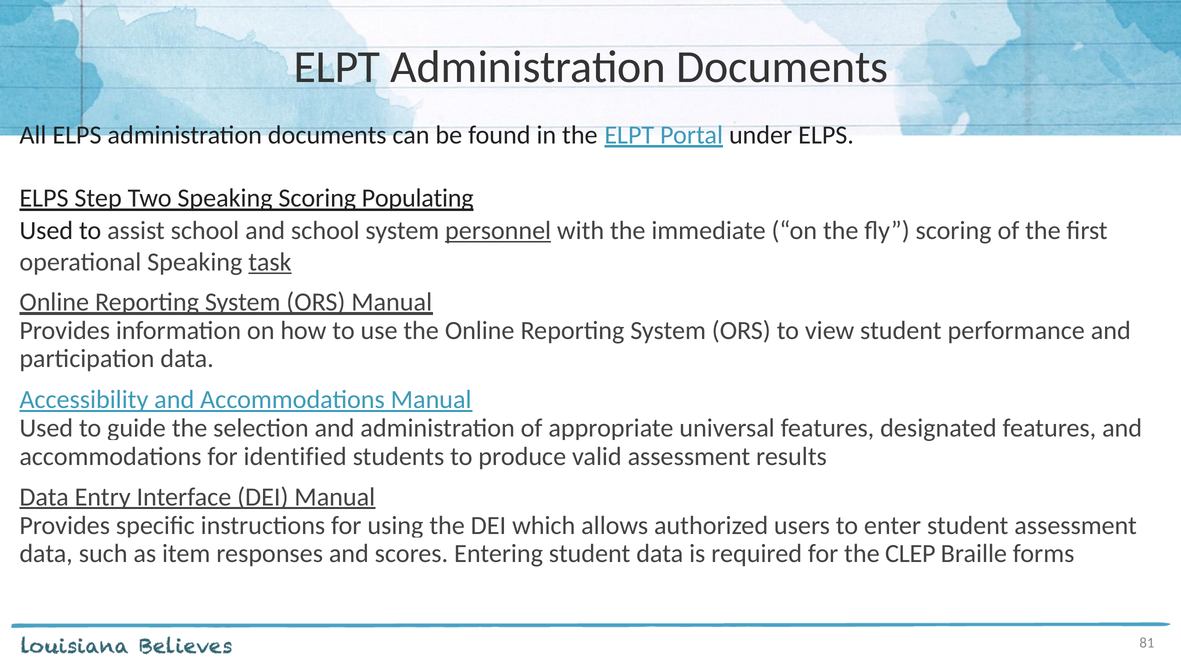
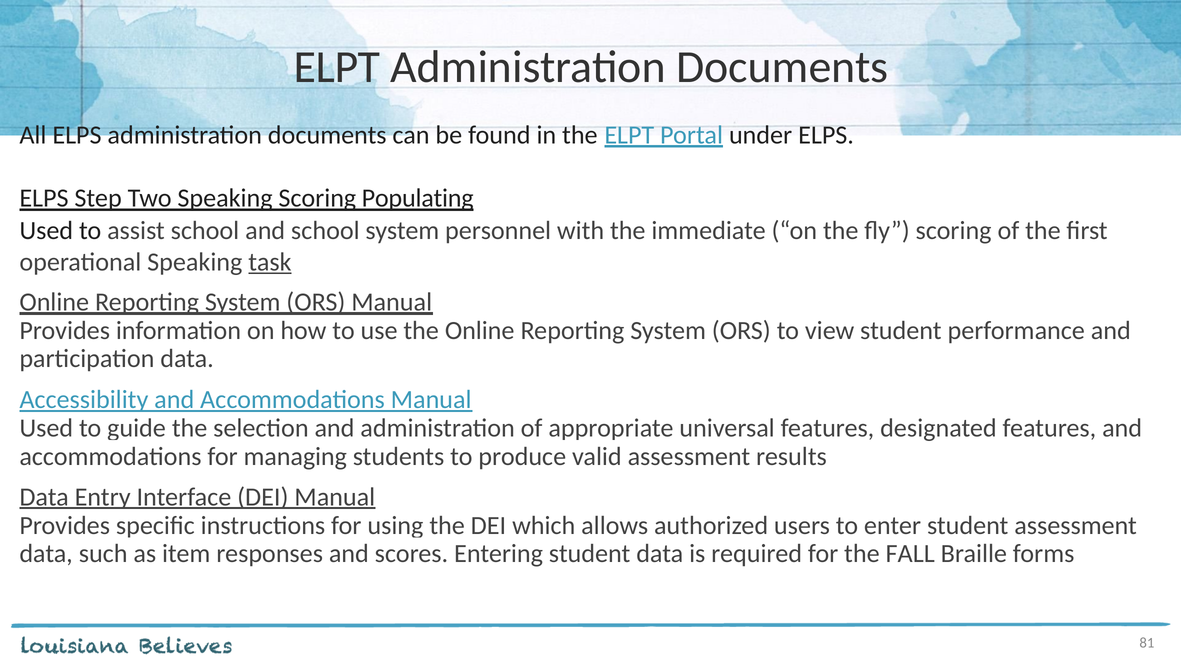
personnel underline: present -> none (498, 231)
identified: identified -> managing (295, 457)
CLEP: CLEP -> FALL (910, 554)
